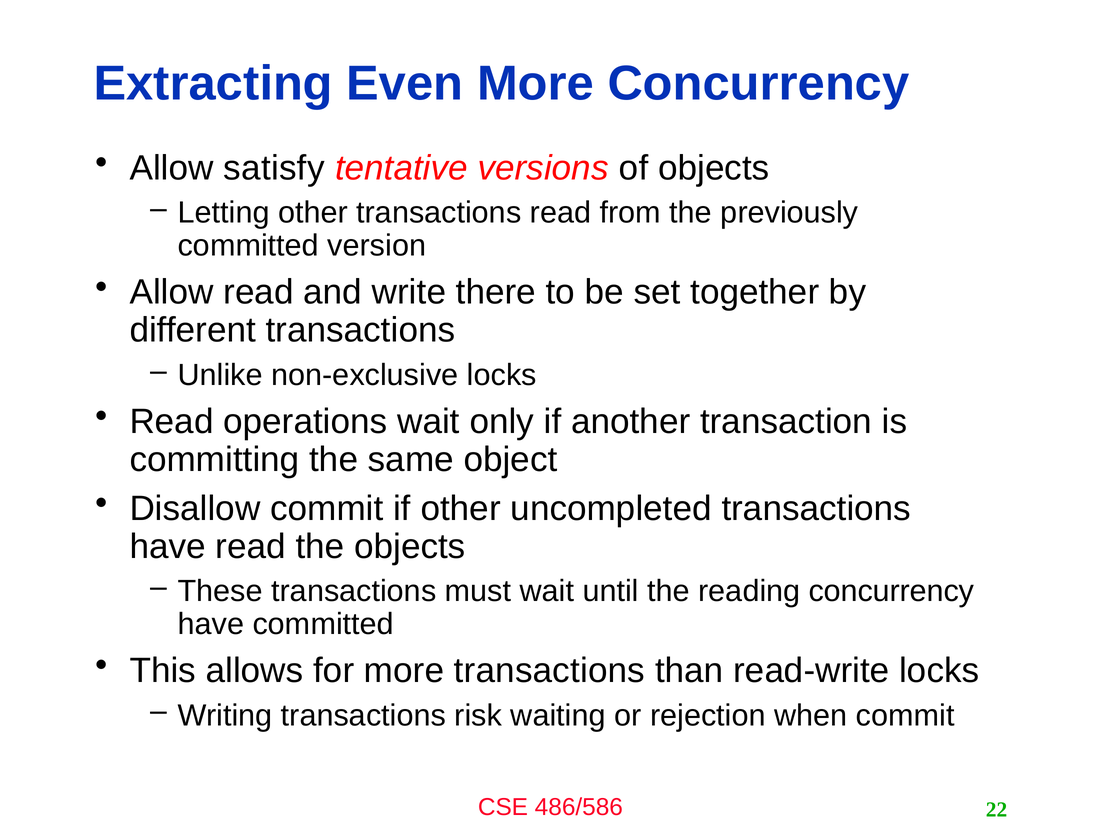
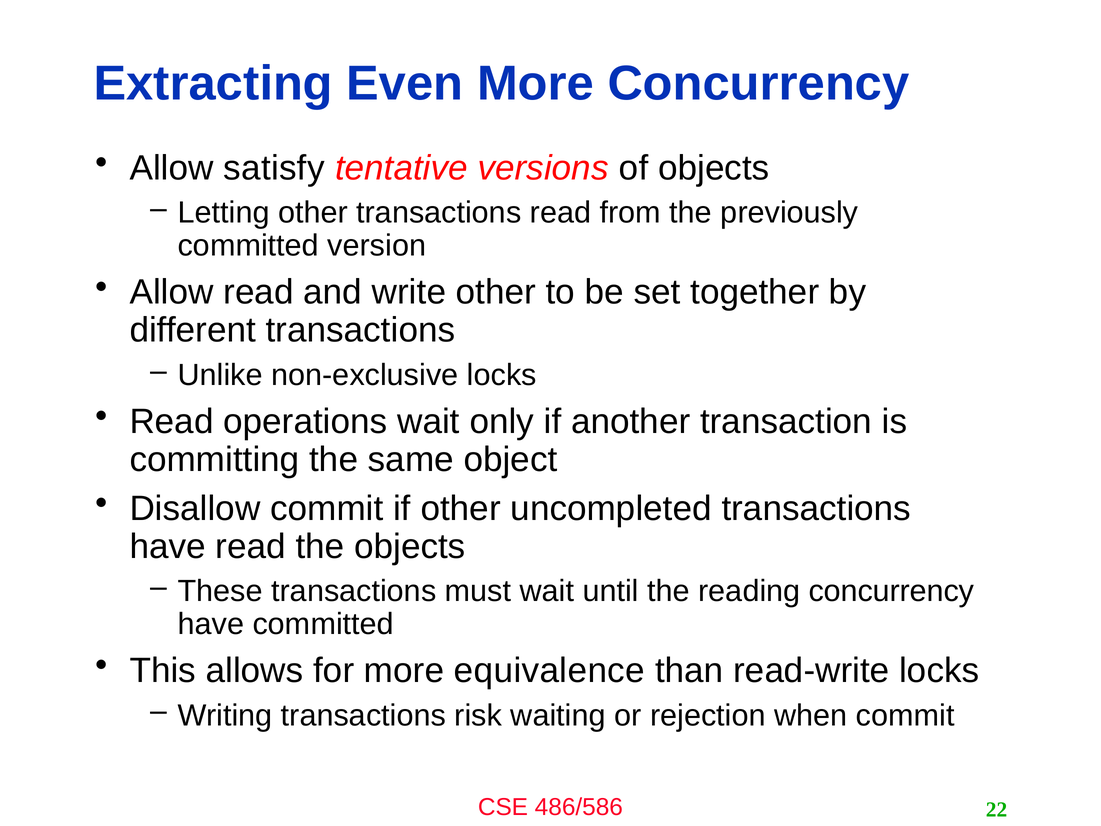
write there: there -> other (496, 292)
more transactions: transactions -> equivalence (549, 671)
